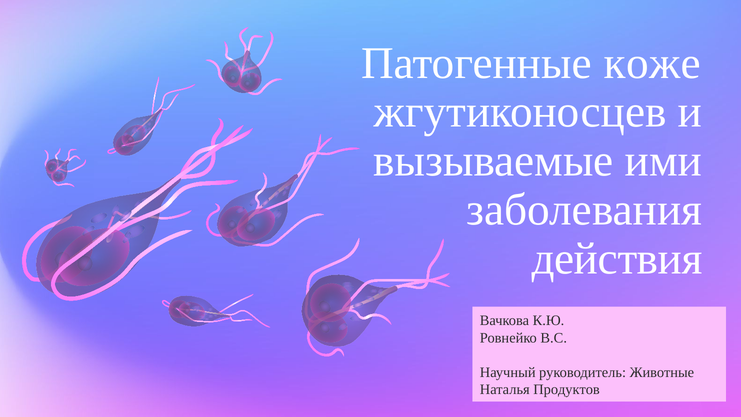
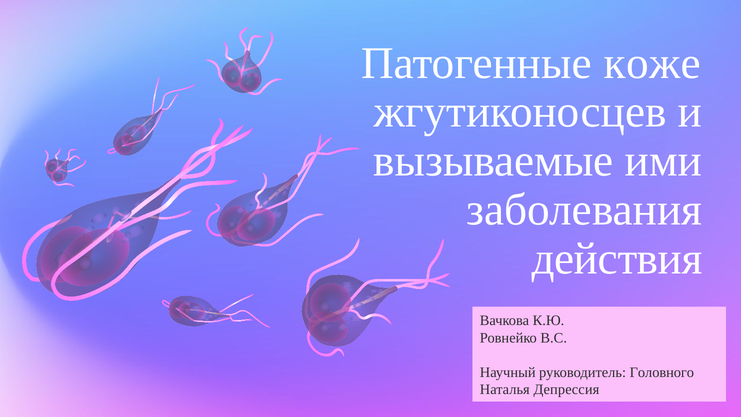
Животные: Животные -> Головного (662, 372)
Продуктов: Продуктов -> Депрессия (566, 390)
